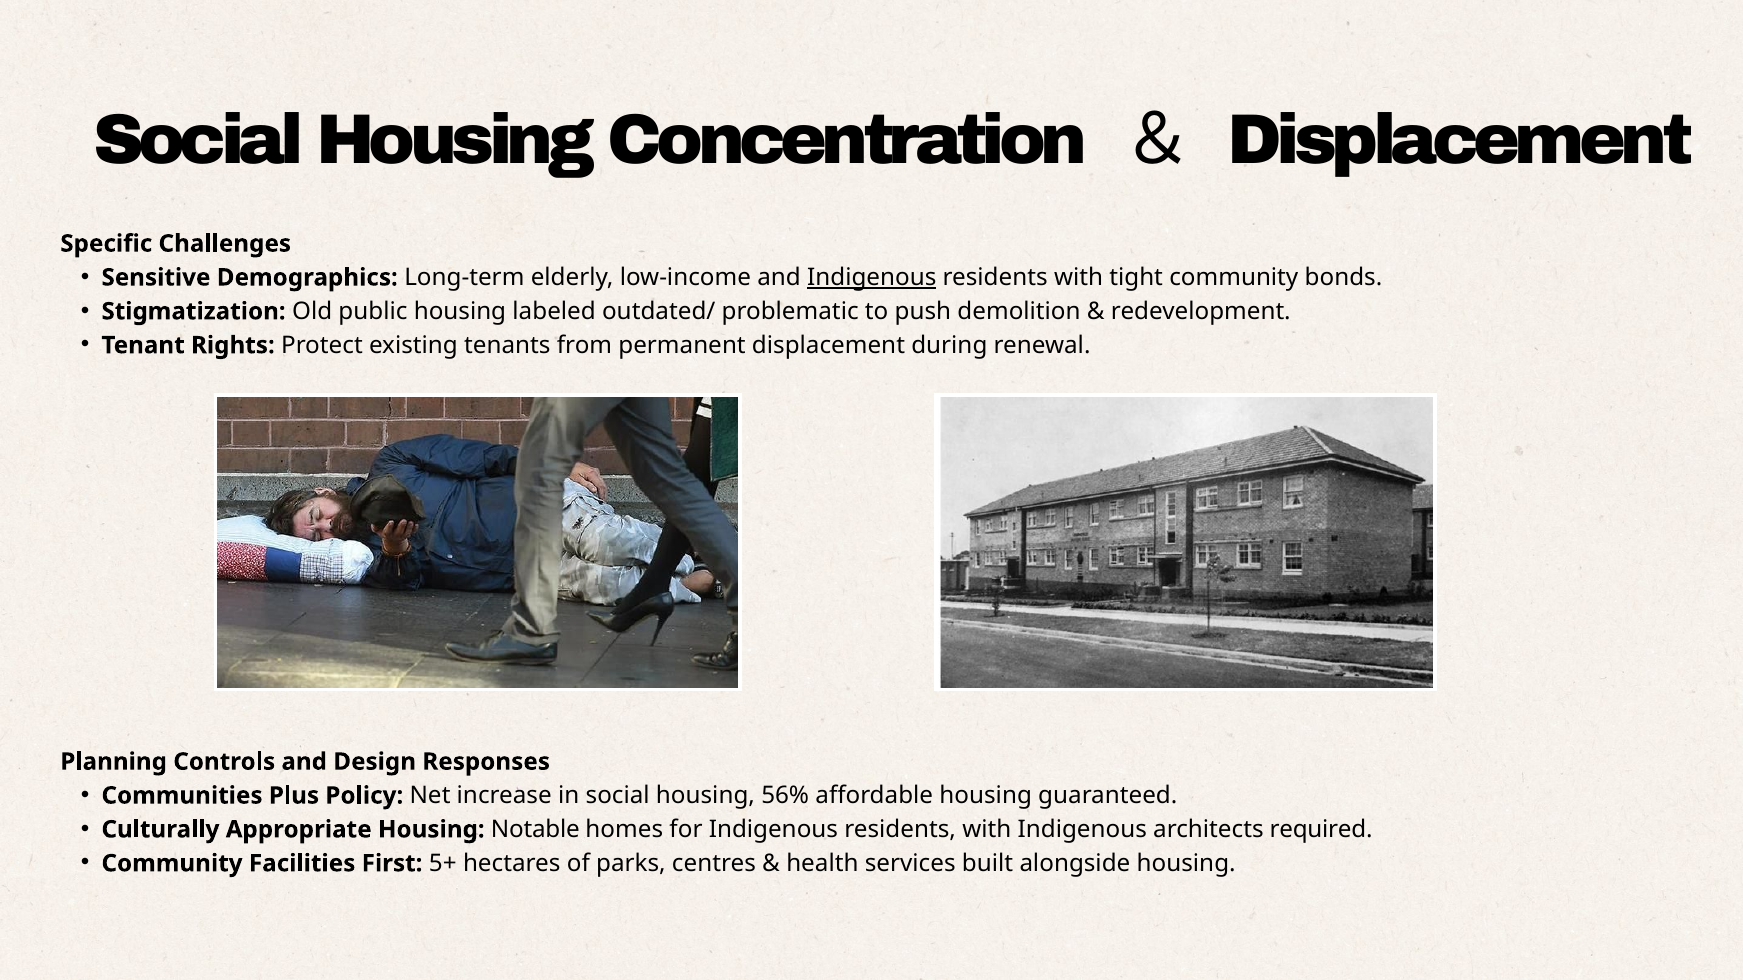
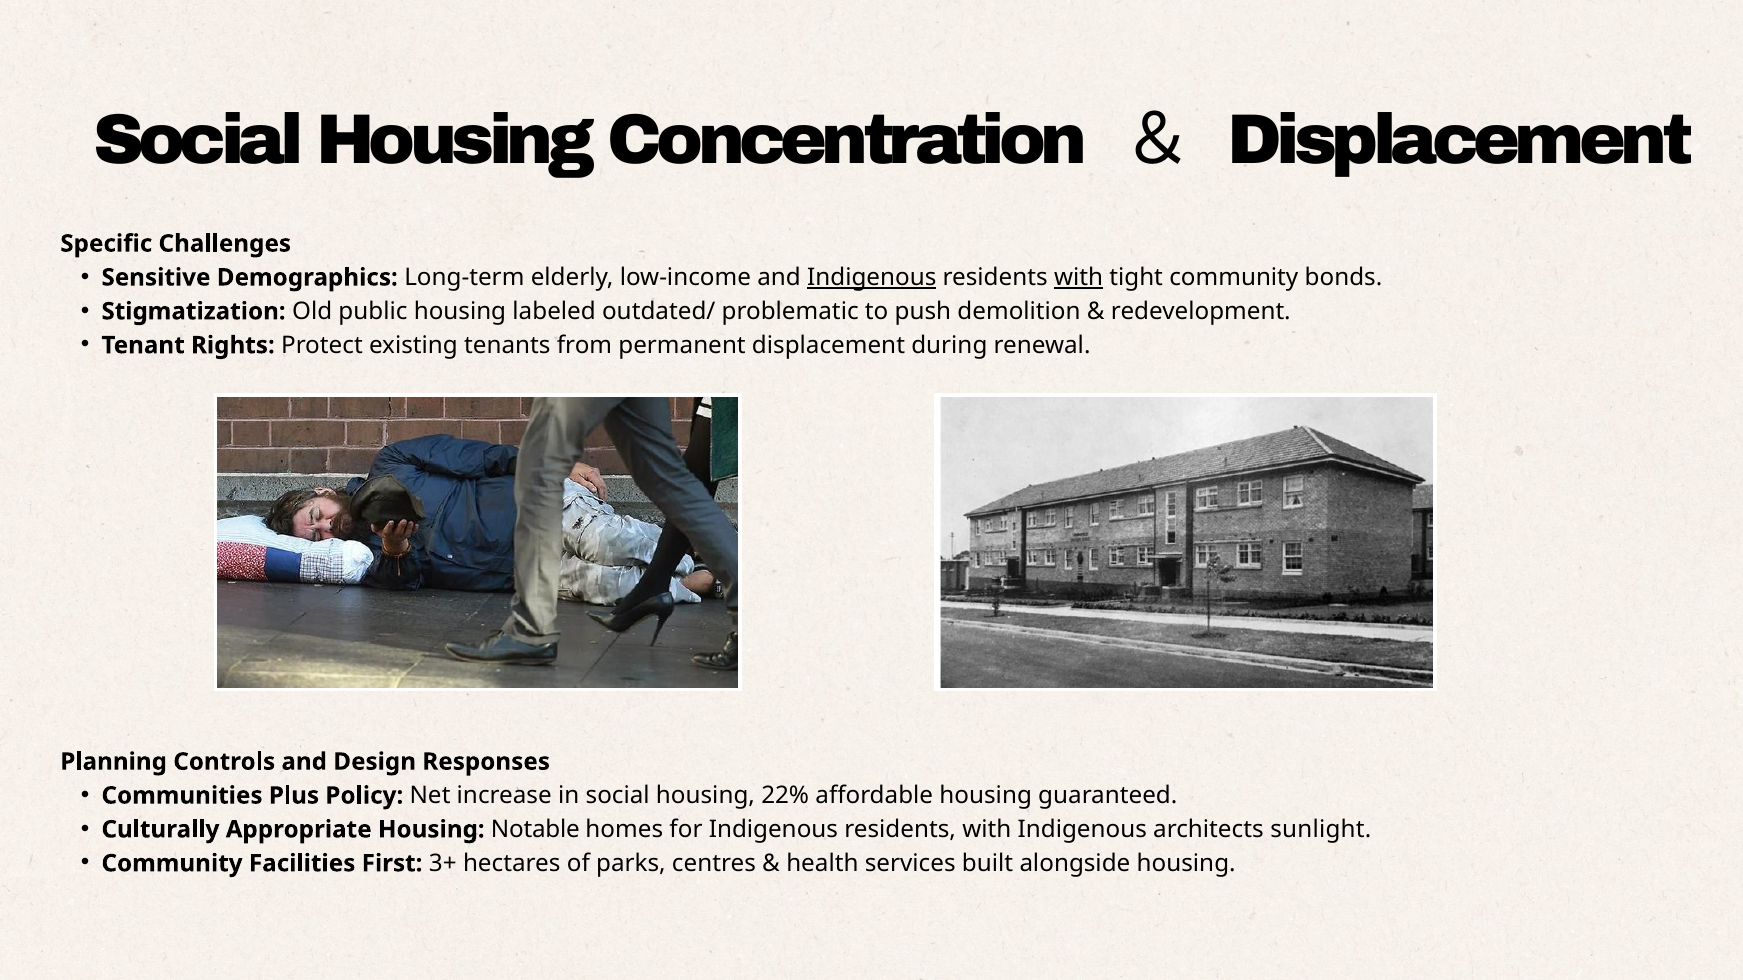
with underline: none -> present (1078, 278)
56%: 56% -> 22% (785, 796)
required: required -> sunlight (1321, 830)
5+: 5+ -> 3+ (443, 864)
